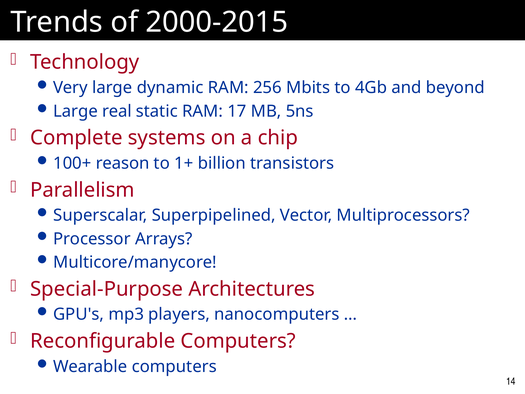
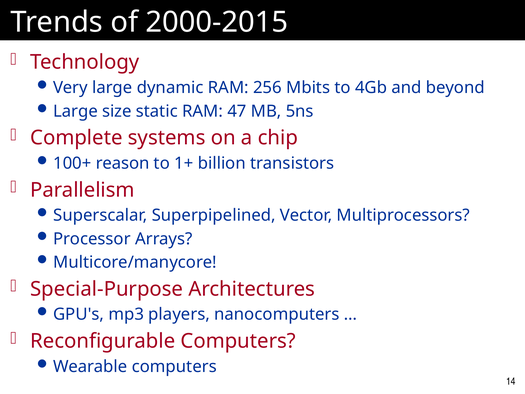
real: real -> size (117, 111)
17: 17 -> 47 (237, 111)
